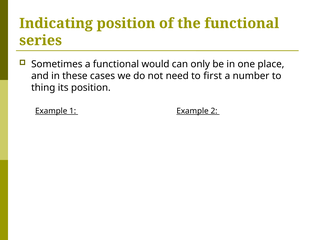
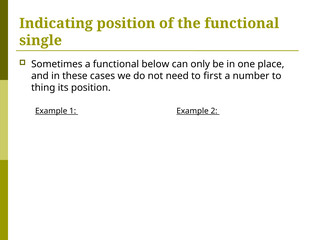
series: series -> single (41, 40)
would: would -> below (155, 64)
